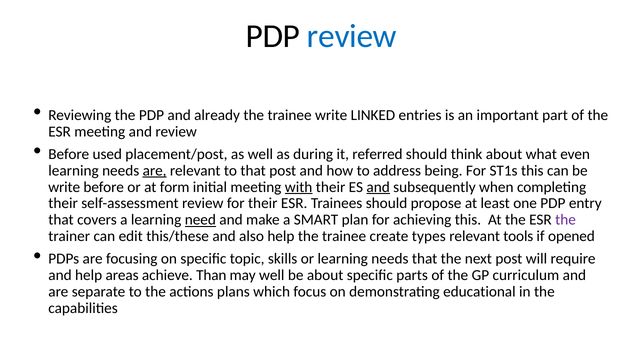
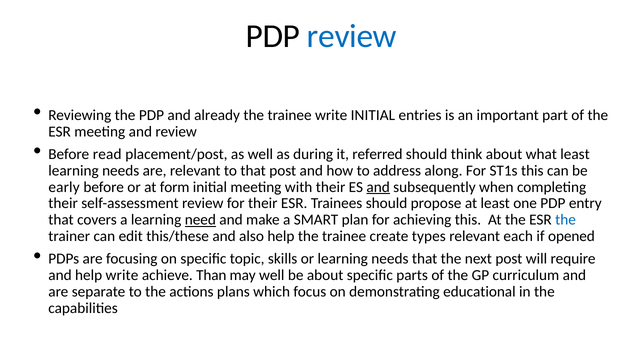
write LINKED: LINKED -> INITIAL (373, 115)
used: used -> read (107, 154)
what even: even -> least (575, 154)
are underline: present -> none (155, 171)
being: being -> along (443, 171)
write: write -> early (64, 187)
with underline: present -> none (299, 187)
the colour: purple -> blue (566, 220)
tools: tools -> each (518, 236)
help areas: areas -> write (122, 275)
